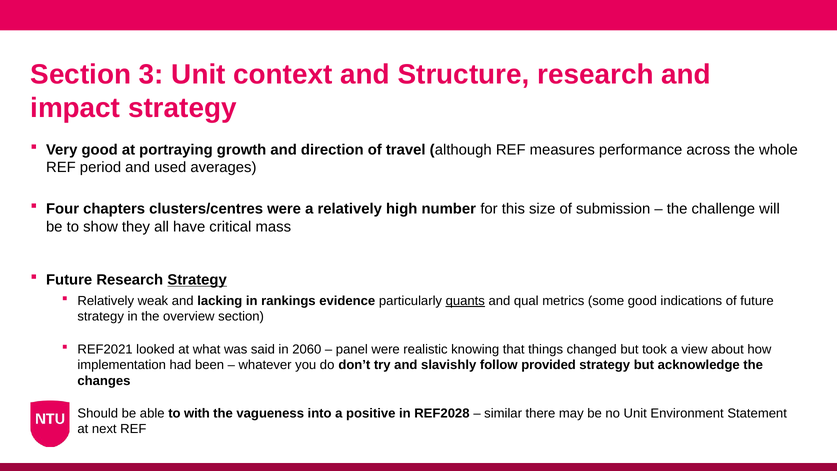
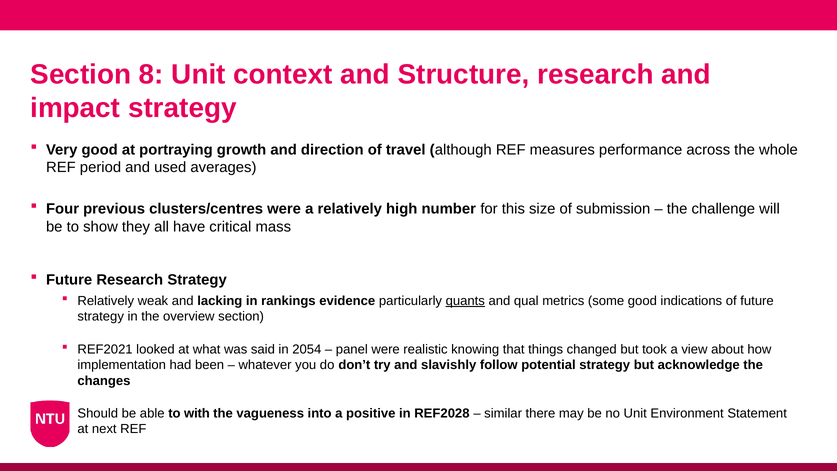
3: 3 -> 8 (151, 75)
chapters: chapters -> previous (114, 209)
Strategy underline: present -> none (197, 280)
2060: 2060 -> 2054 (307, 349)
provided: provided -> potential (548, 365)
